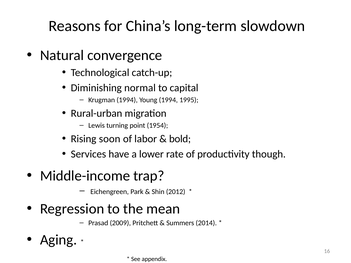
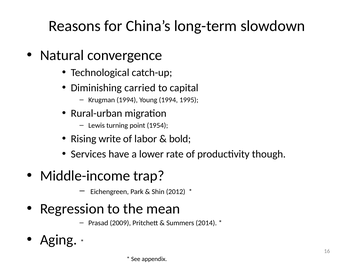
normal: normal -> carried (140, 88)
soon: soon -> write (110, 139)
